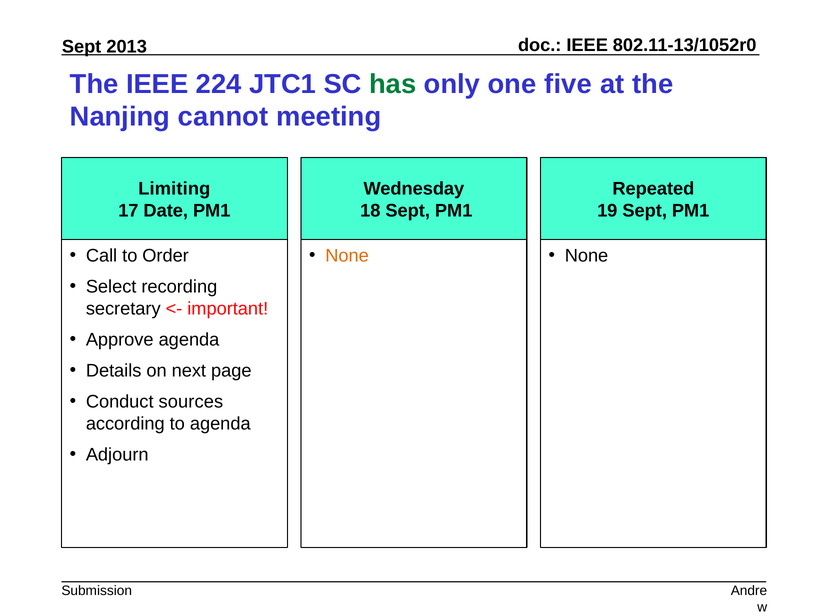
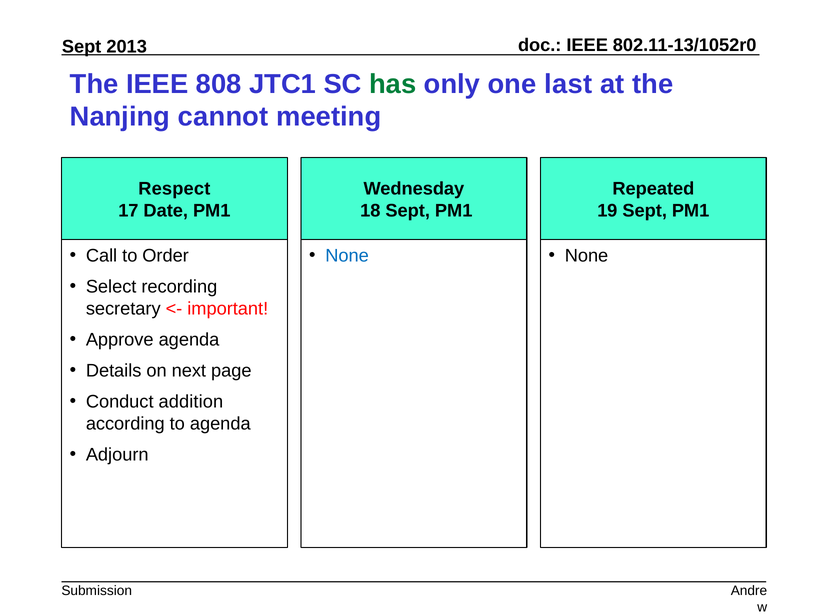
224: 224 -> 808 (219, 84)
five: five -> last (568, 84)
Limiting: Limiting -> Respect (174, 189)
None colour: orange -> blue (347, 256)
sources: sources -> addition (191, 402)
